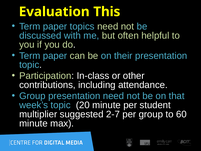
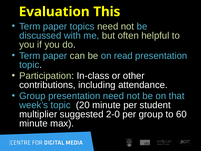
their: their -> read (123, 56)
2-7: 2-7 -> 2-0 (113, 114)
